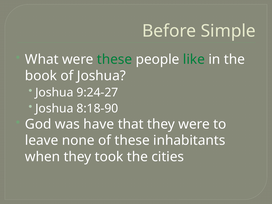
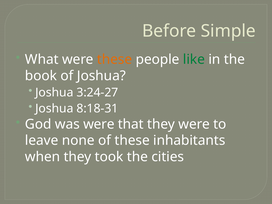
these colour: green -> orange (115, 59)
9:24-27: 9:24-27 -> 3:24-27 (97, 93)
8:18-90: 8:18-90 -> 8:18-31 (97, 109)
was have: have -> were (99, 124)
